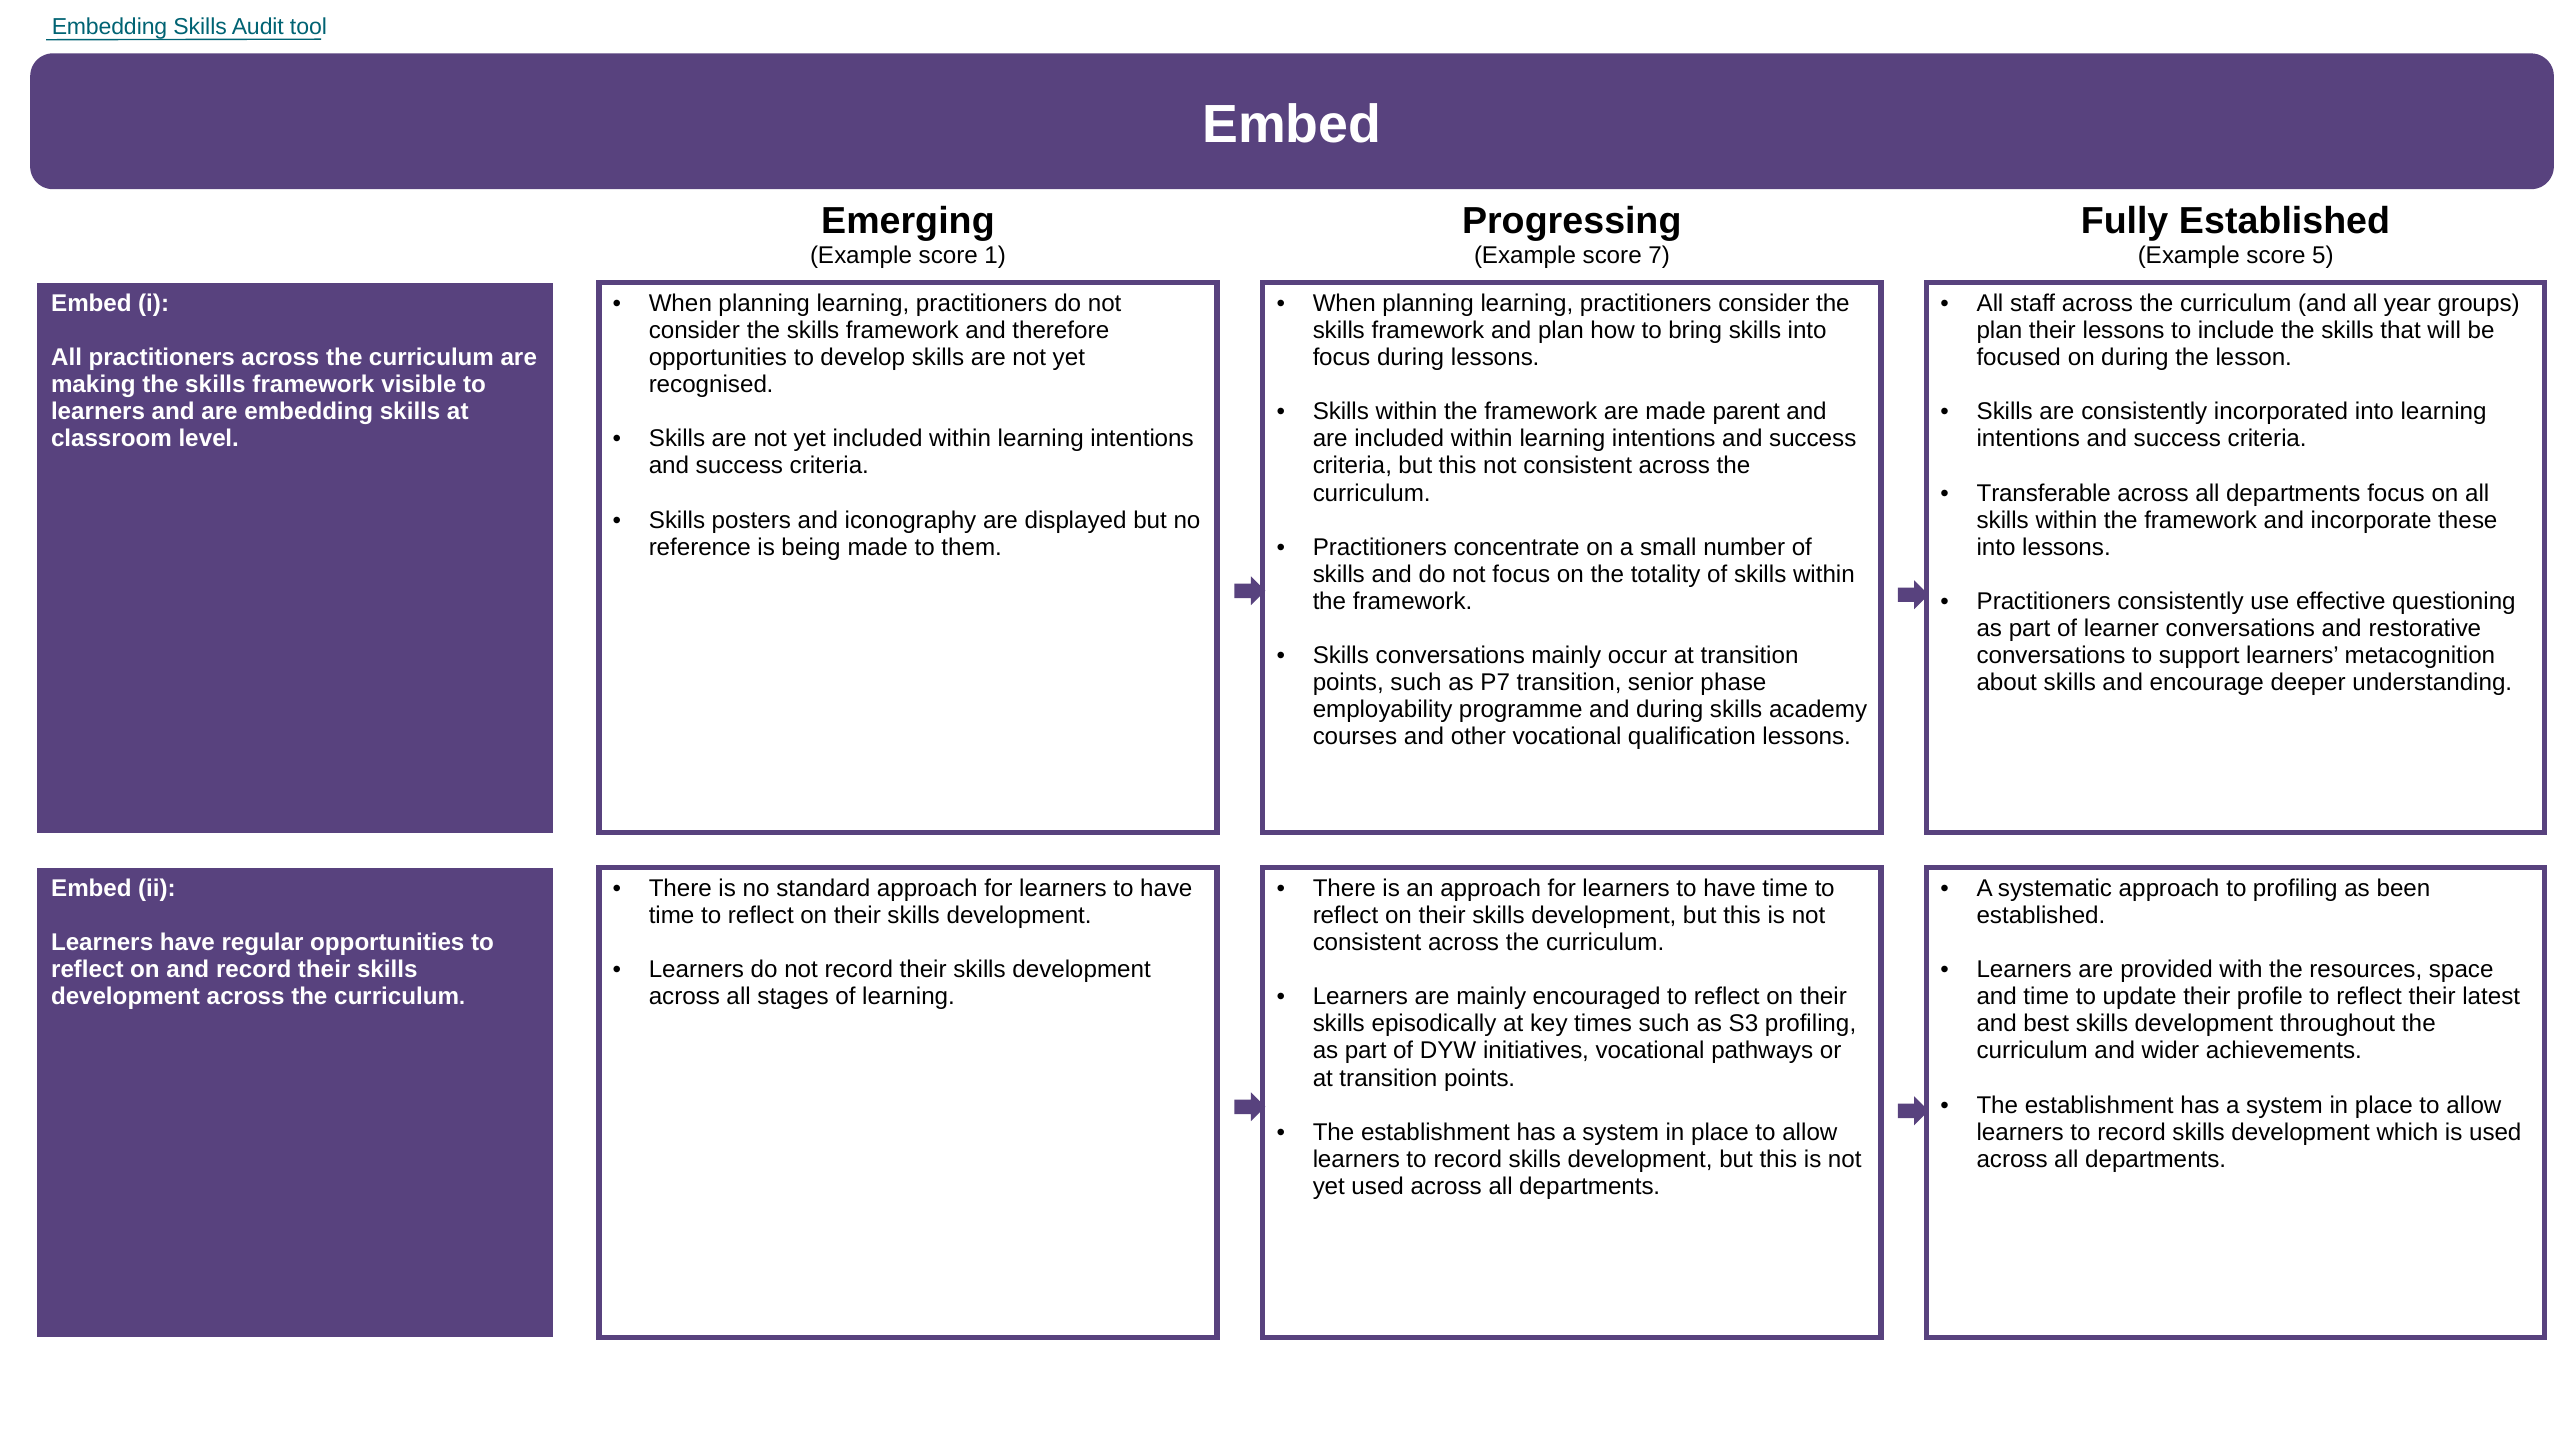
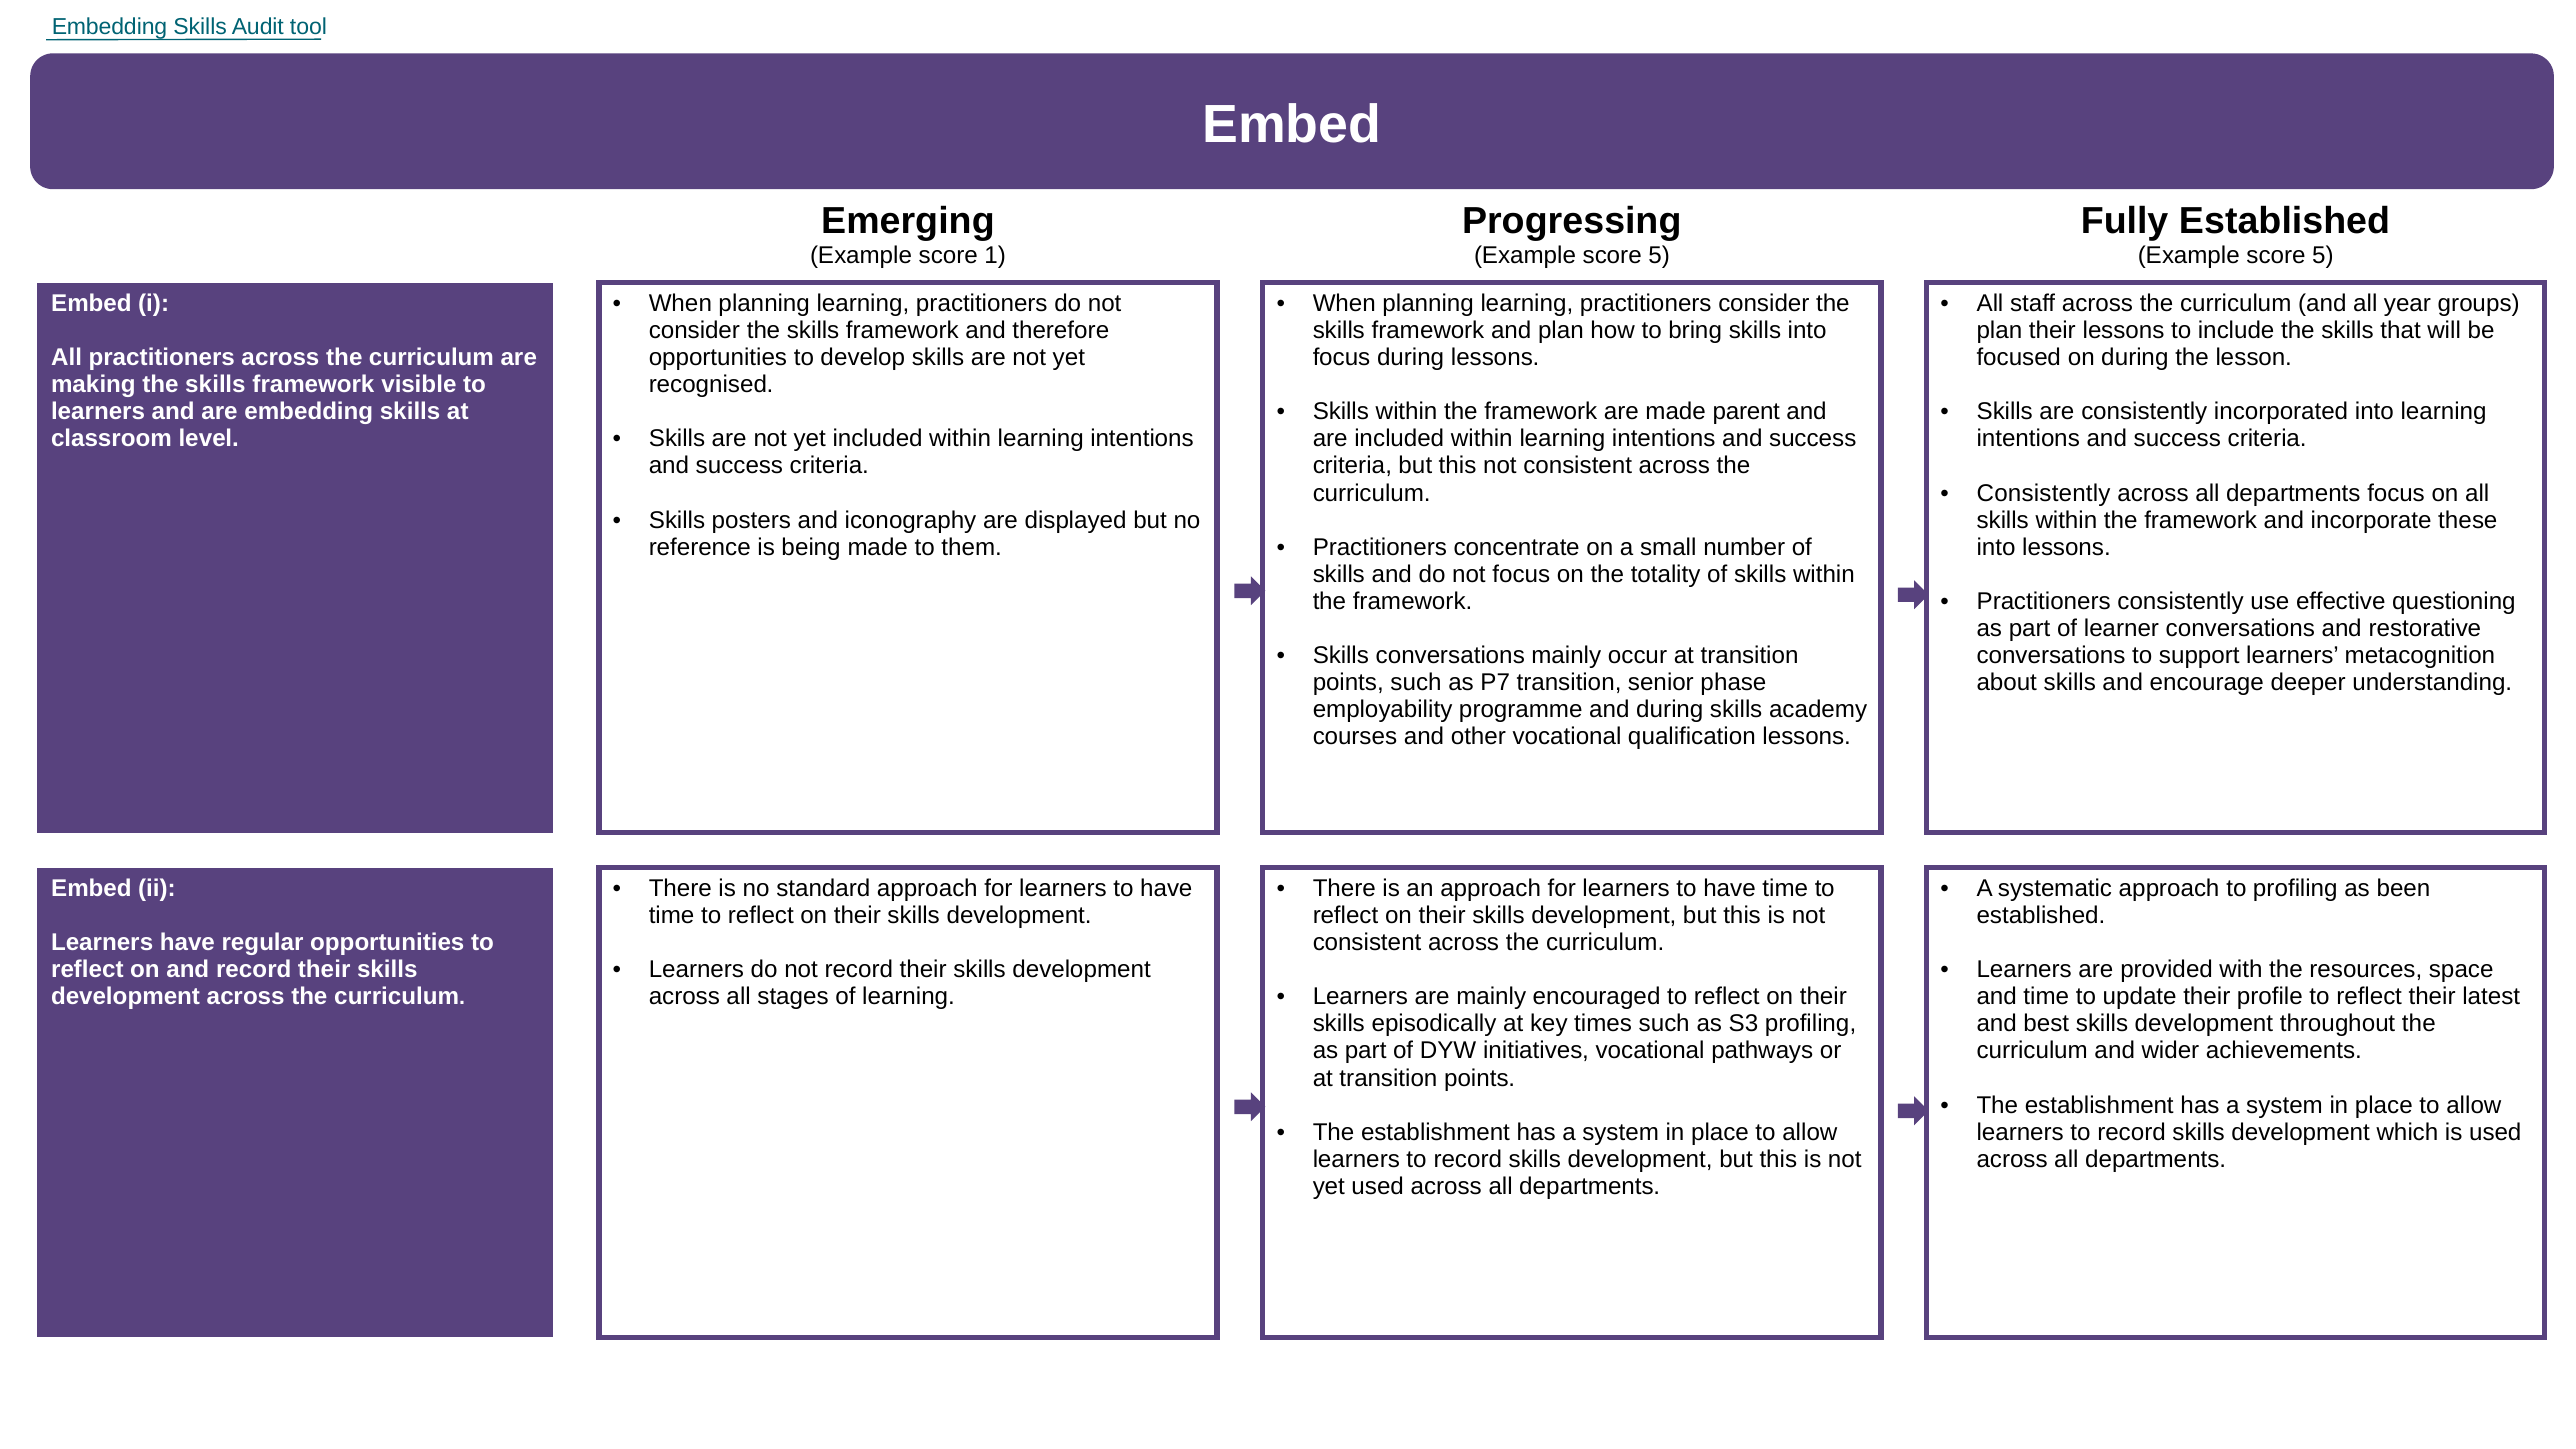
7: 7 -> 5 (1659, 256)
Transferable: Transferable -> Consistently (2044, 493)
